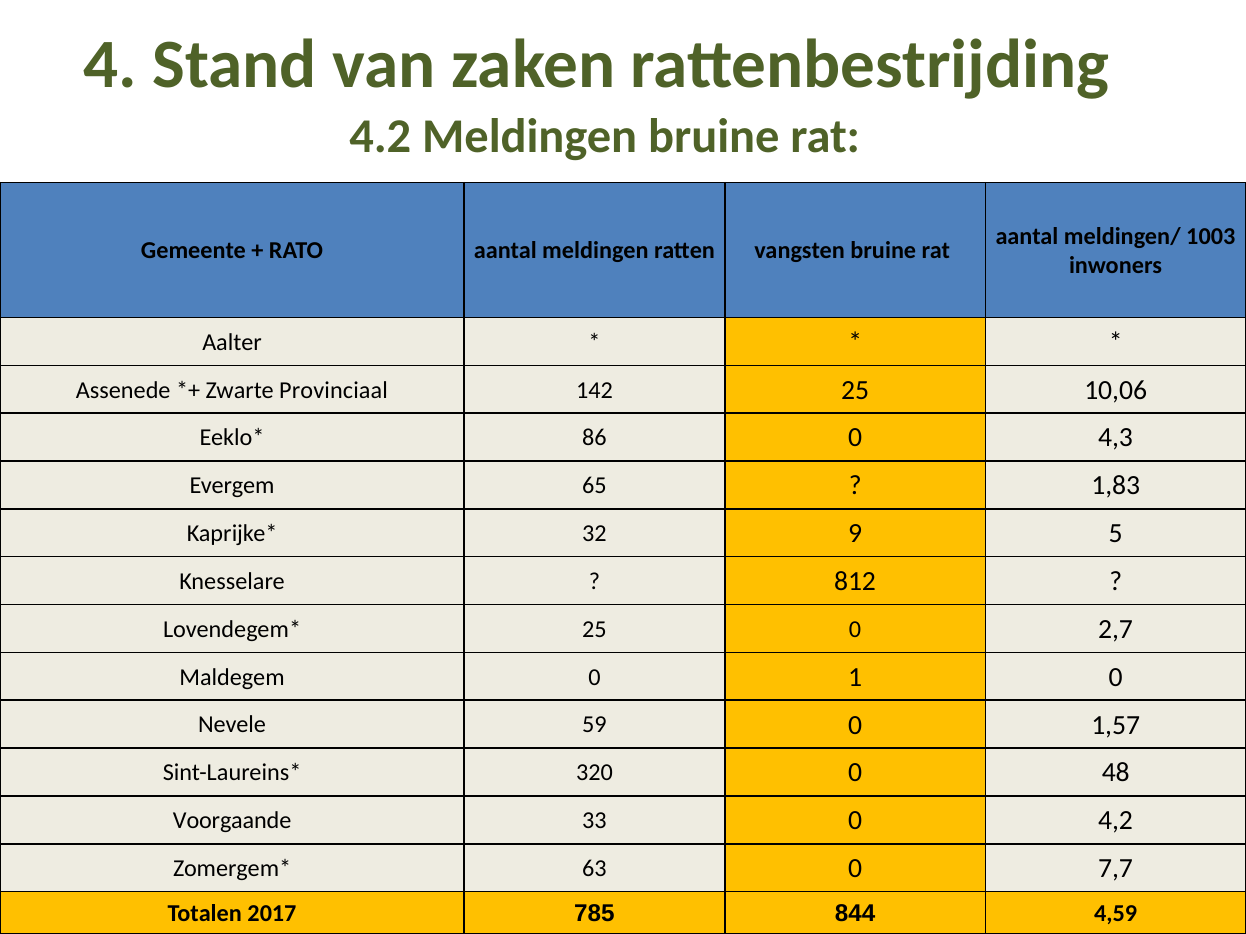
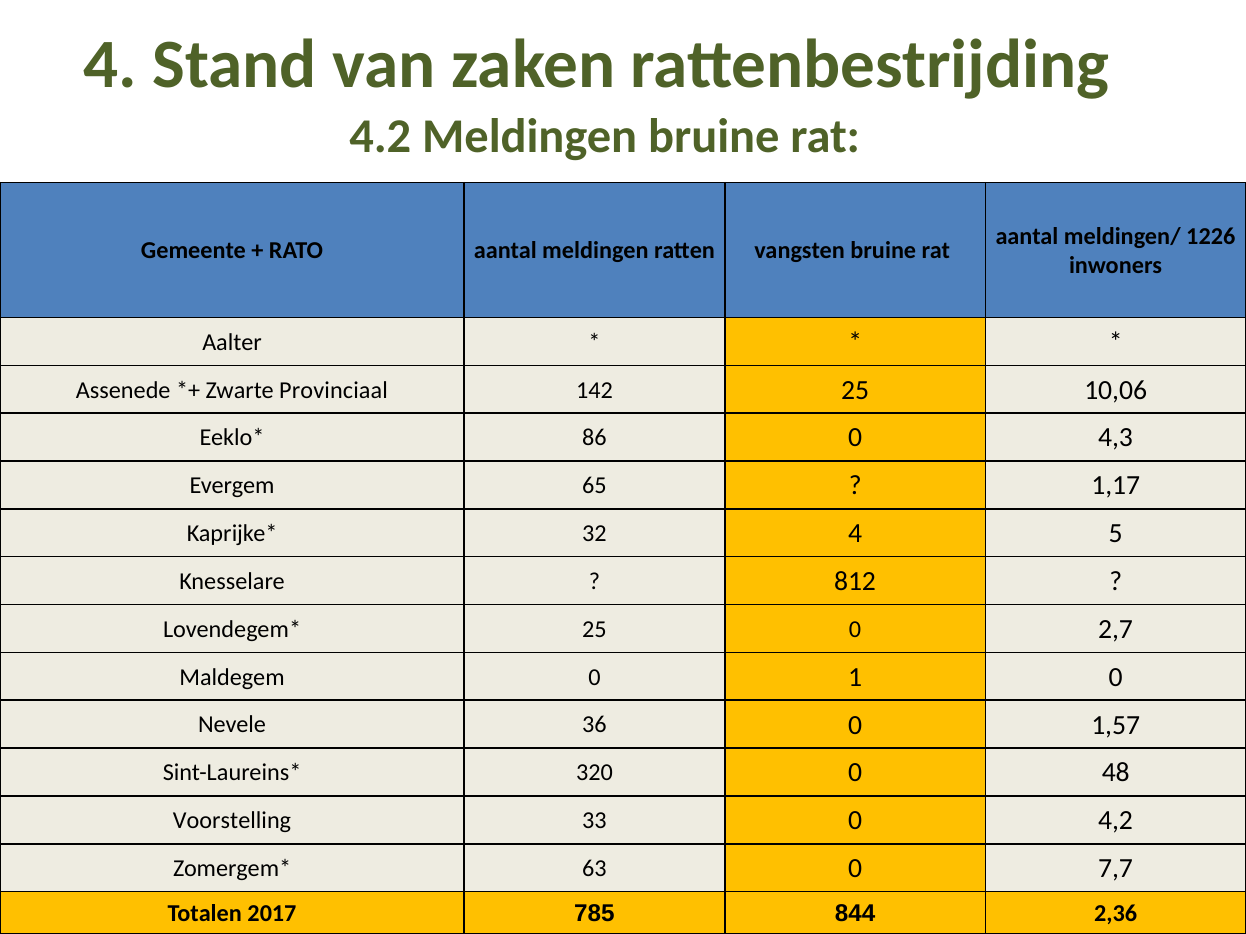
1003: 1003 -> 1226 (1211, 236)
1,83: 1,83 -> 1,17 (1116, 486)
32 9: 9 -> 4 (855, 534)
59: 59 -> 36 (594, 725)
Voorgaande: Voorgaande -> Voorstelling (232, 821)
4,59: 4,59 -> 2,36 (1116, 914)
